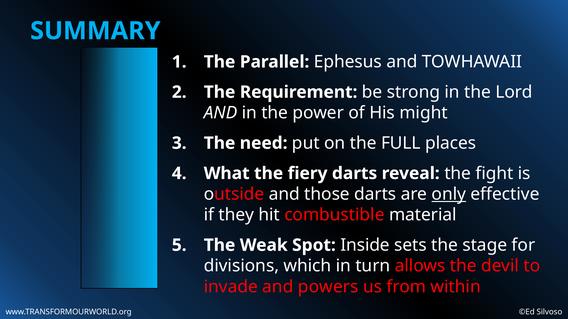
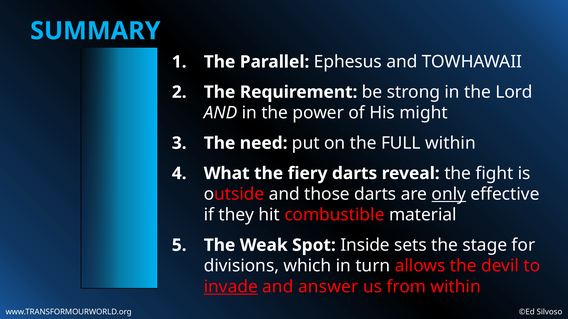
FULL places: places -> within (451, 143)
invade underline: none -> present (231, 287)
powers: powers -> answer (328, 287)
